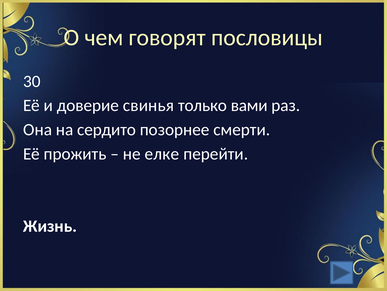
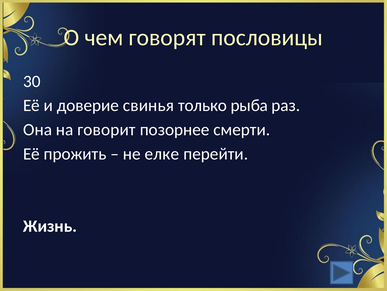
вами: вами -> рыба (249, 105)
сердито: сердито -> говорит (106, 129)
